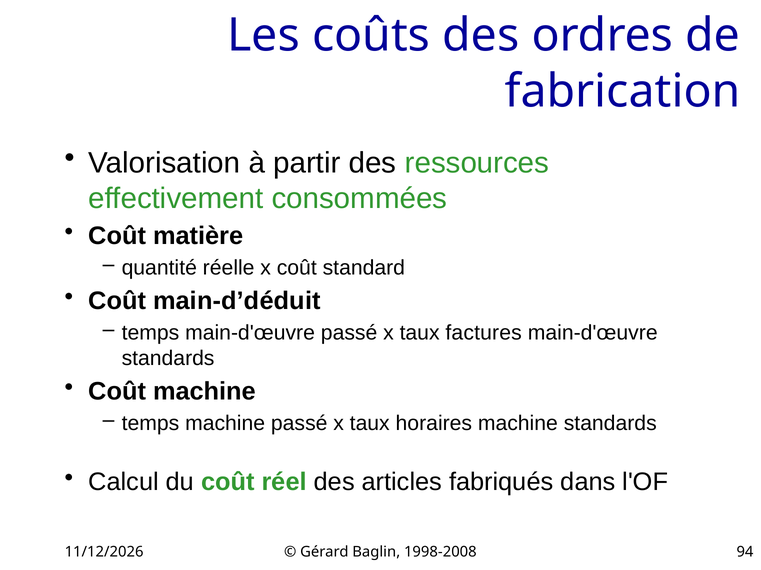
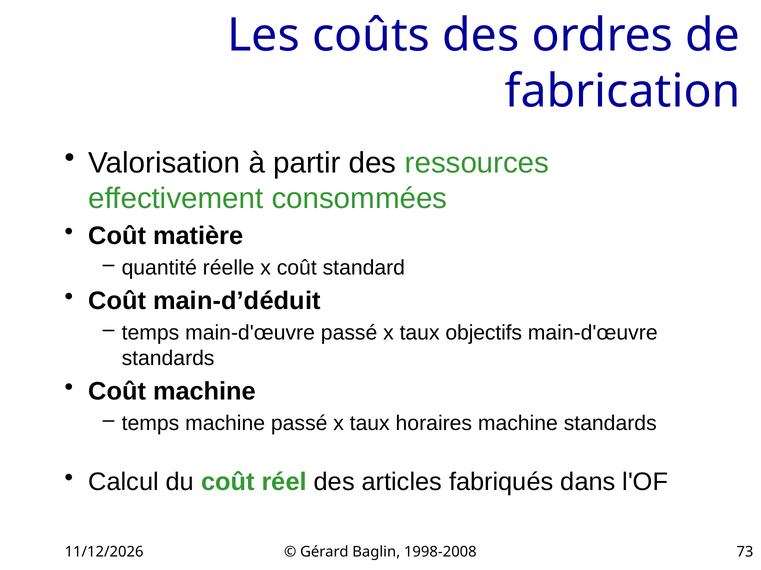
factures: factures -> objectifs (484, 333)
94: 94 -> 73 (745, 553)
